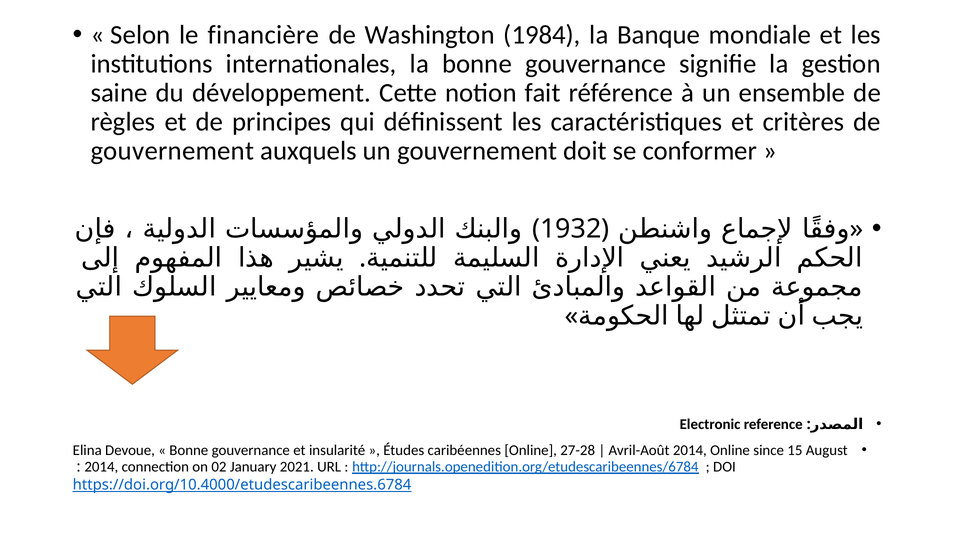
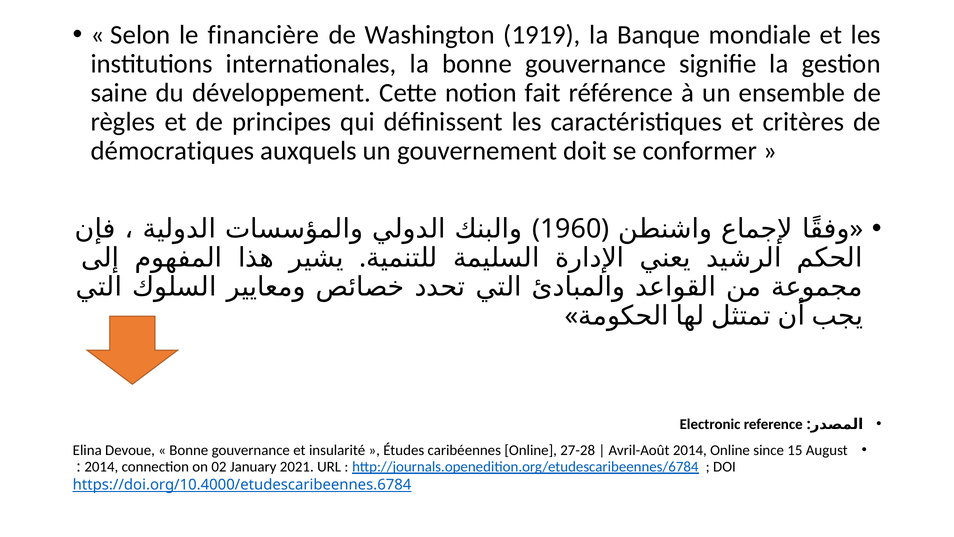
1984: 1984 -> 1919 (542, 35)
gouvernement: gouvernement -> démocratiques (173, 151)
1932: 1932 -> 1960 (571, 229)
